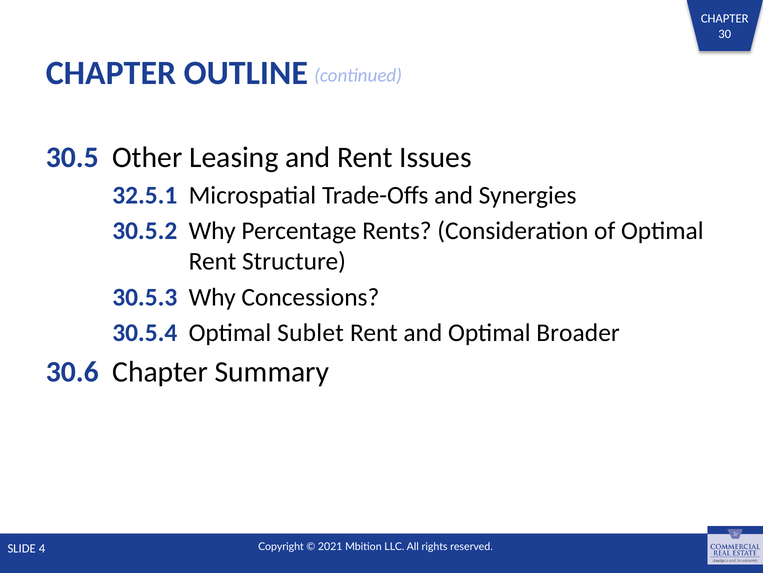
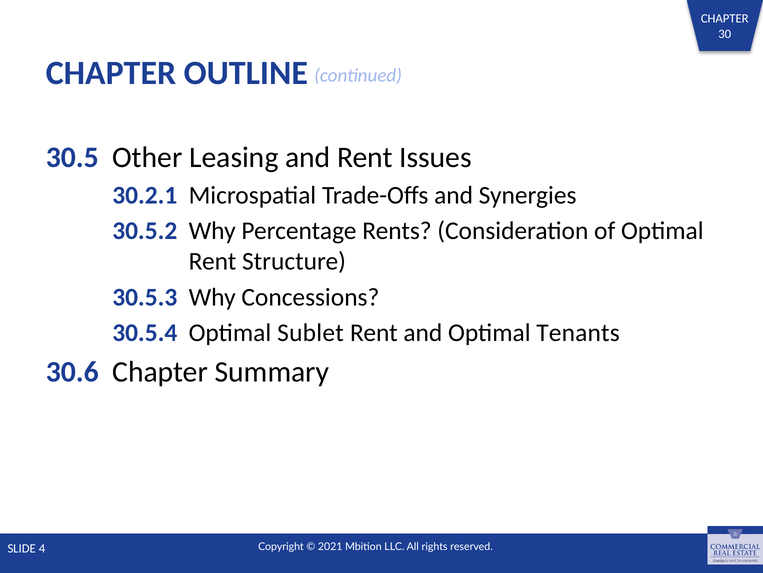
32.5.1: 32.5.1 -> 30.2.1 (145, 195)
Broader: Broader -> Tenants (578, 332)
